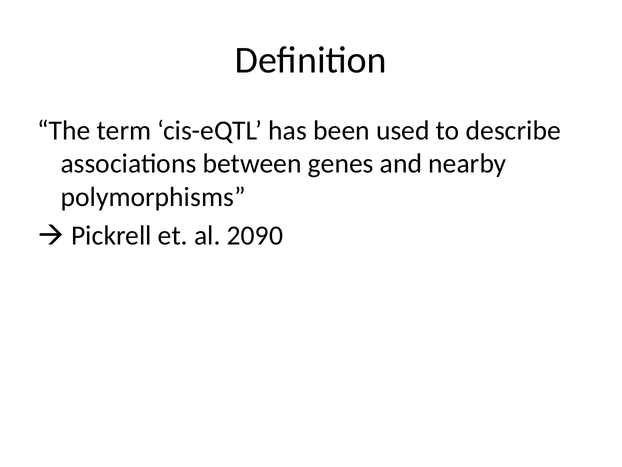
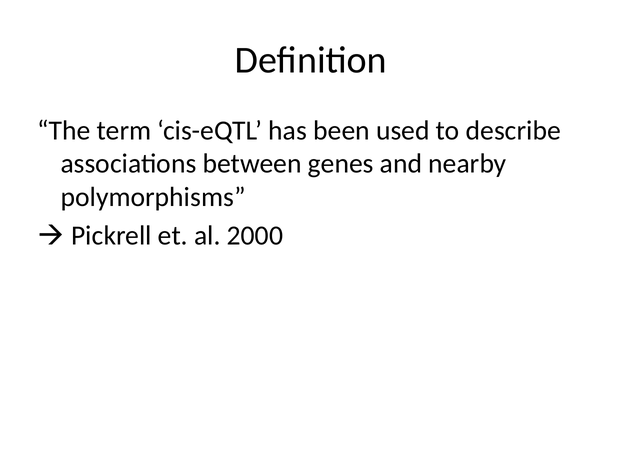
2090: 2090 -> 2000 (255, 236)
